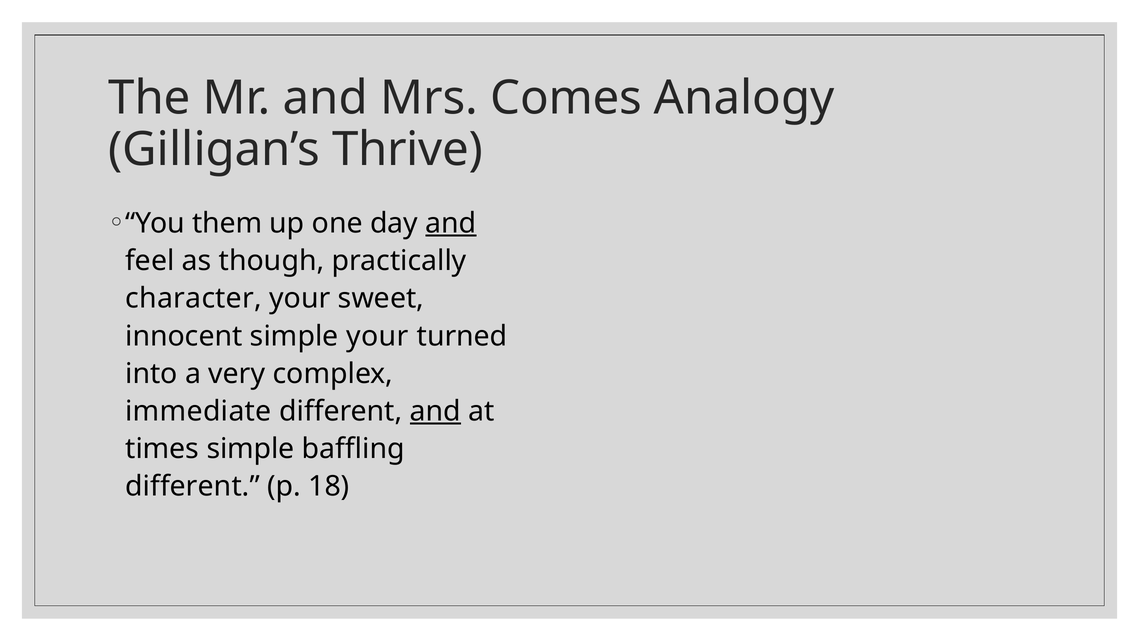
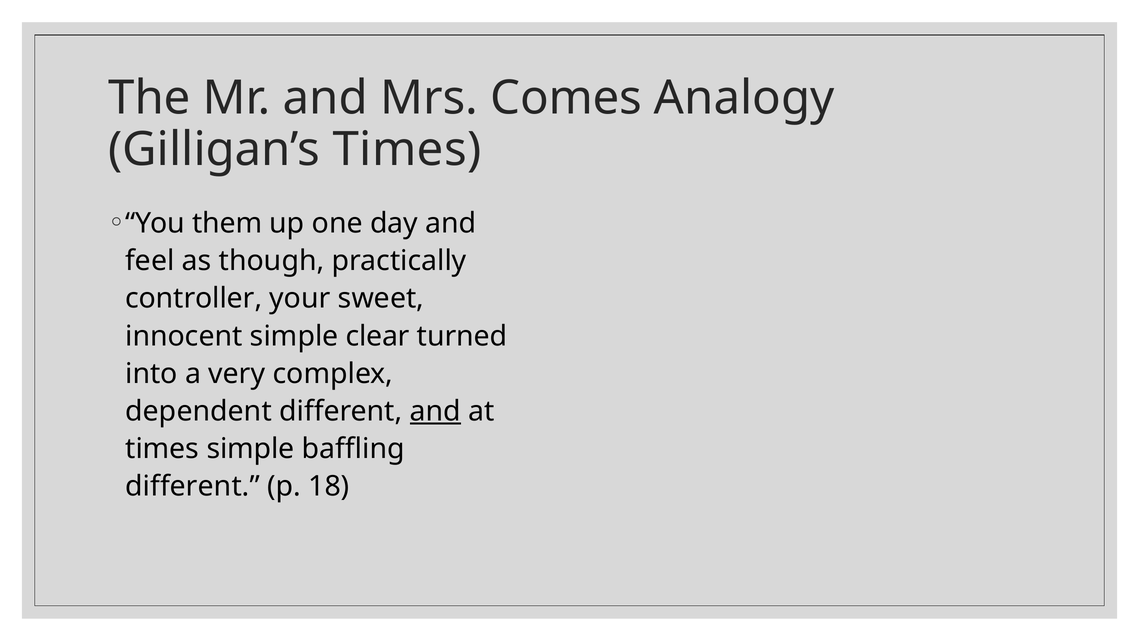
Gilligan’s Thrive: Thrive -> Times (407, 149)
and underline: present -> none (451, 223)
character: character -> controller (194, 298)
simple your: your -> clear (378, 336)
immediate: immediate -> dependent (199, 411)
